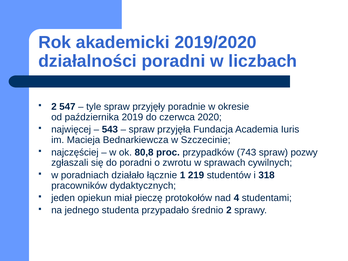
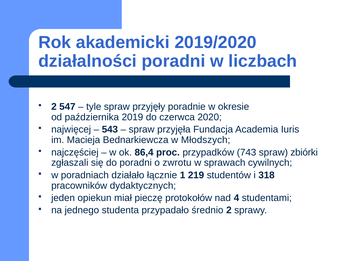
Szczecinie: Szczecinie -> Młodszych (206, 140)
80,8: 80,8 -> 86,4 (144, 152)
pozwy: pozwy -> zbiórki (304, 152)
